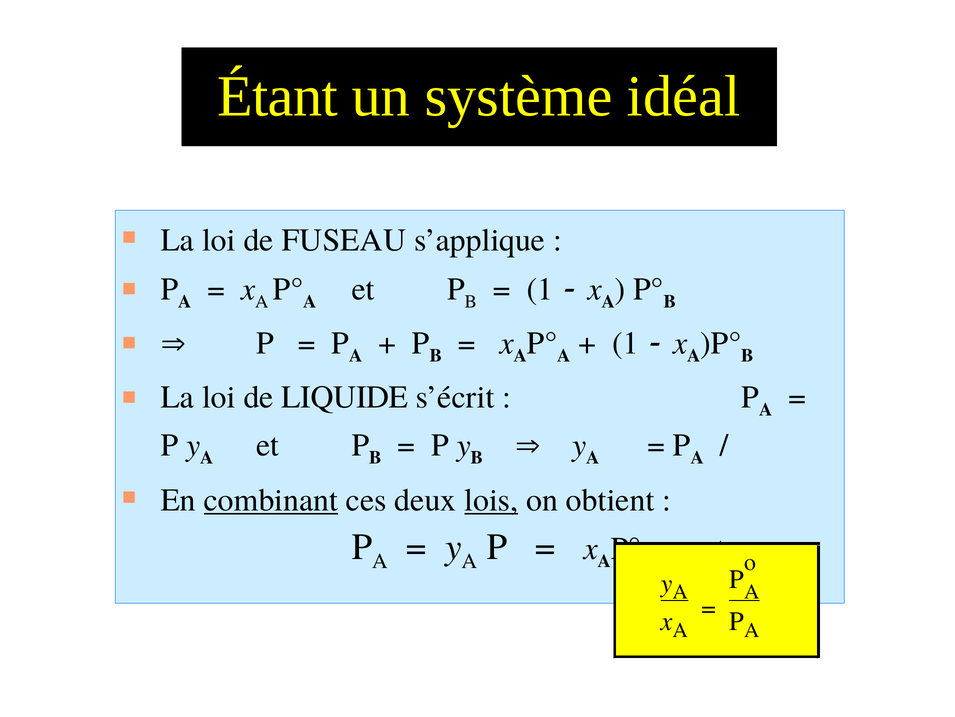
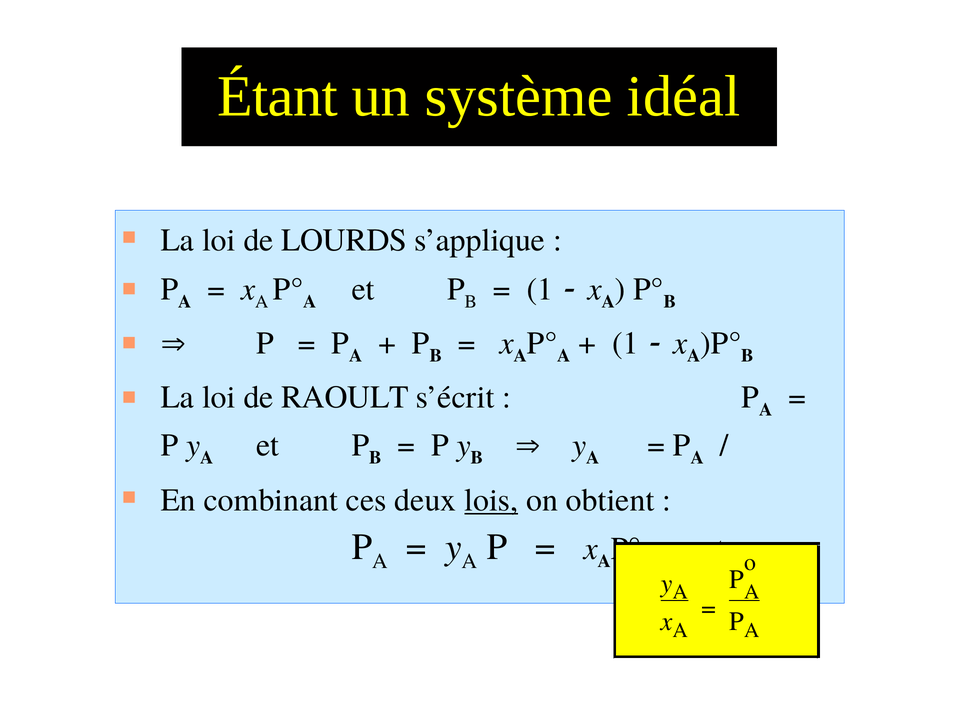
FUSEAU: FUSEAU -> LOURDS (344, 240)
LIQUIDE: LIQUIDE -> RAOULT (345, 397)
combinant underline: present -> none (271, 500)
